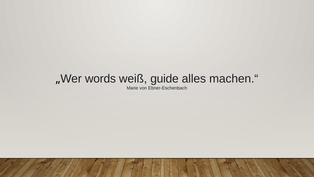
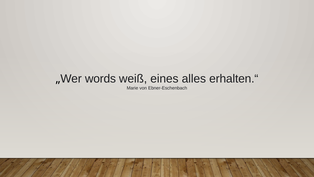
guide: guide -> eines (164, 79)
machen.“: machen.“ -> erhalten.“ (234, 79)
